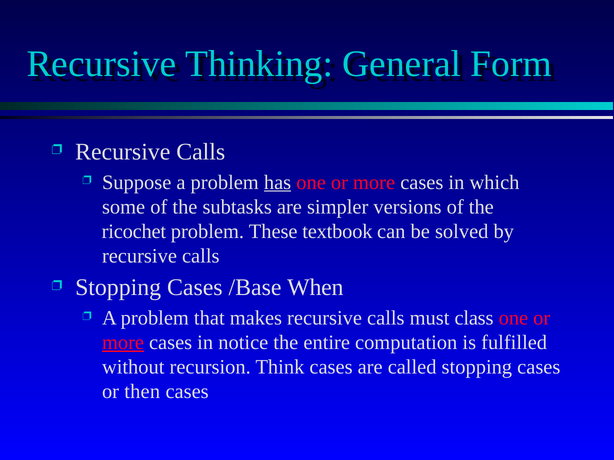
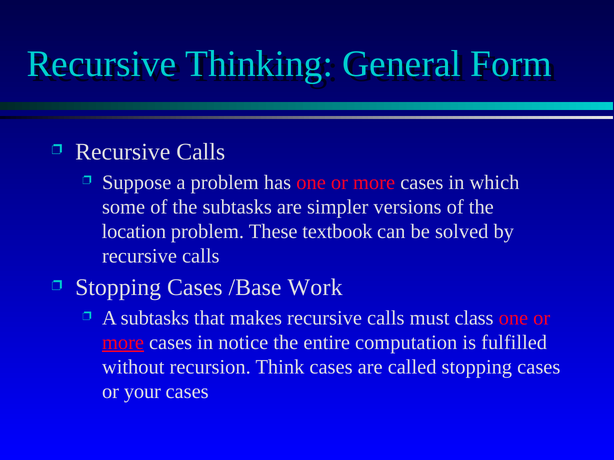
has underline: present -> none (278, 182)
ricochet: ricochet -> location (134, 232)
When: When -> Work (315, 288)
problem: problem -> subtasks (155, 318)
then: then -> your (142, 392)
